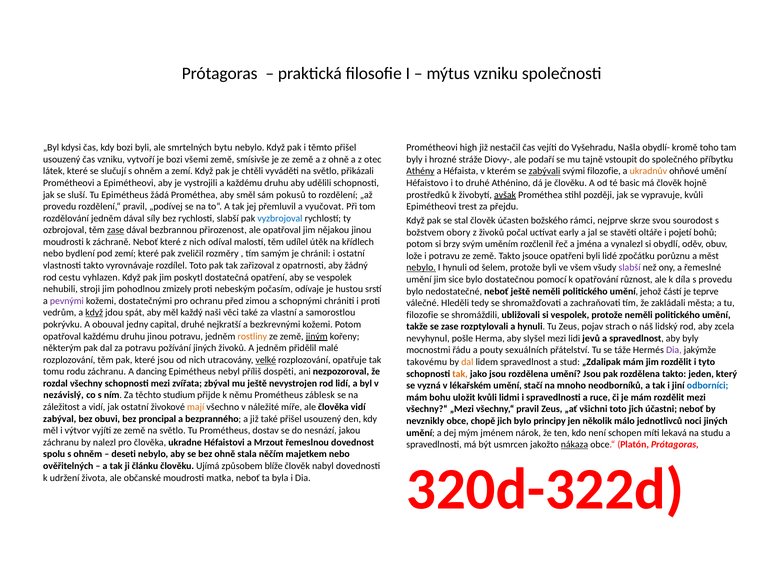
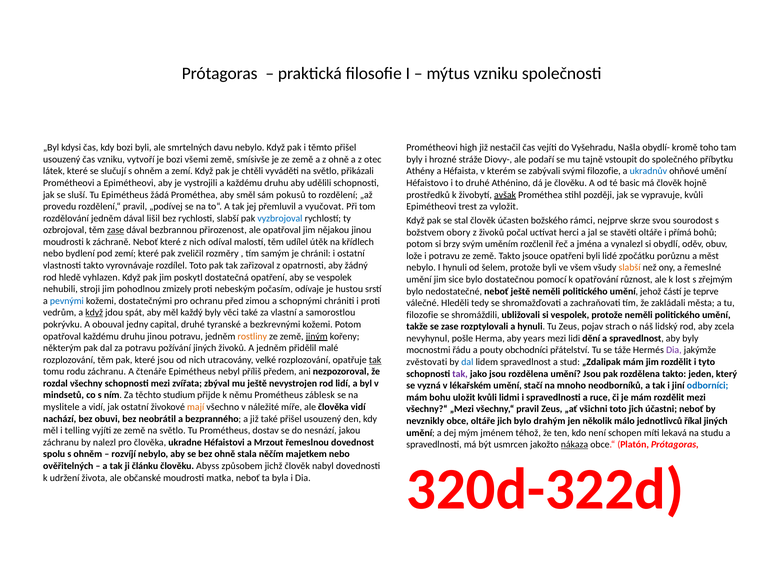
bytu: bytu -> davu (223, 148)
Athény underline: present -> none (420, 171)
zabývali underline: present -> none (545, 171)
ukradnův colour: orange -> blue (648, 171)
přejdu: přejdu -> vyložit (504, 207)
síly: síly -> lišil (153, 218)
early: early -> herci (569, 232)
pojetí: pojetí -> přímá (680, 232)
nebylo underline: present -> none (421, 268)
slabší colour: purple -> orange (630, 268)
cestu: cestu -> hledě (70, 277)
díla: díla -> lost (683, 279)
s provedu: provedu -> zřejmým (715, 279)
pevnými colour: purple -> blue (67, 301)
každý naši: naši -> byly (213, 313)
nejkratší: nejkratší -> tyranské (224, 324)
slyšel: slyšel -> years (534, 338)
jevů: jevů -> dění (591, 338)
sexuálních: sexuálních -> obchodníci (527, 350)
velké underline: present -> none (266, 360)
tak underline: none -> present (375, 360)
takovému: takovému -> zvěstovati (427, 362)
dal colour: orange -> blue (467, 362)
dancing: dancing -> čtenáře (151, 372)
dospěti: dospěti -> předem (280, 372)
tak colour: orange -> purple (460, 374)
nezávislý: nezávislý -> mindsetů (64, 395)
záležitost: záležitost -> myslitele (61, 407)
zabýval: zabýval -> nachází (60, 419)
proncipal: proncipal -> neobrátil (157, 419)
obce chopě: chopě -> oltáře (483, 421)
principy: principy -> drahým (549, 421)
noci: noci -> říkal (693, 421)
výtvor: výtvor -> telling (77, 431)
nárok: nárok -> téhož (528, 433)
deseti: deseti -> rozvíjí (124, 454)
Ujímá: Ujímá -> Abyss (208, 466)
blíže: blíže -> jichž (274, 466)
